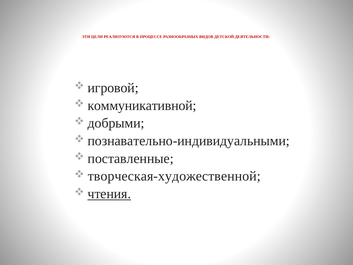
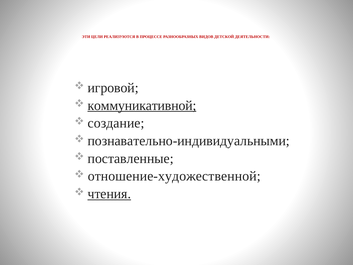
коммуникативной underline: none -> present (142, 105)
добрыми: добрыми -> создание (116, 123)
творческая-художественной: творческая-художественной -> отношение-художественной (174, 176)
